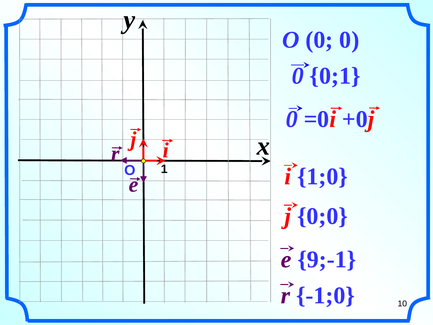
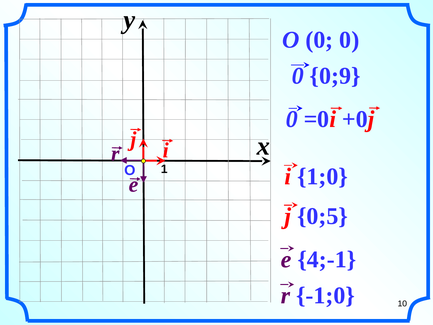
0;1: 0;1 -> 0;9 (335, 76)
0;0: 0;0 -> 0;5 (323, 216)
9;-1: 9;-1 -> 4;-1 (327, 259)
